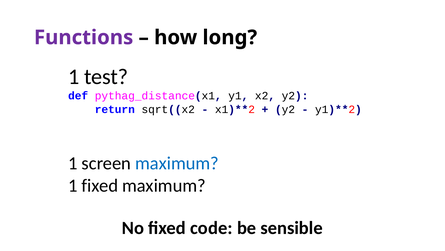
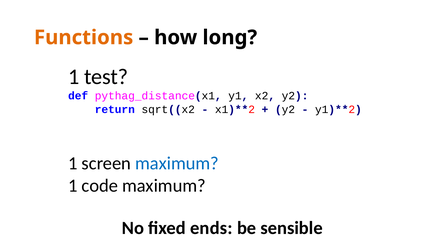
Functions colour: purple -> orange (84, 37)
1 fixed: fixed -> code (100, 185)
code: code -> ends (211, 227)
